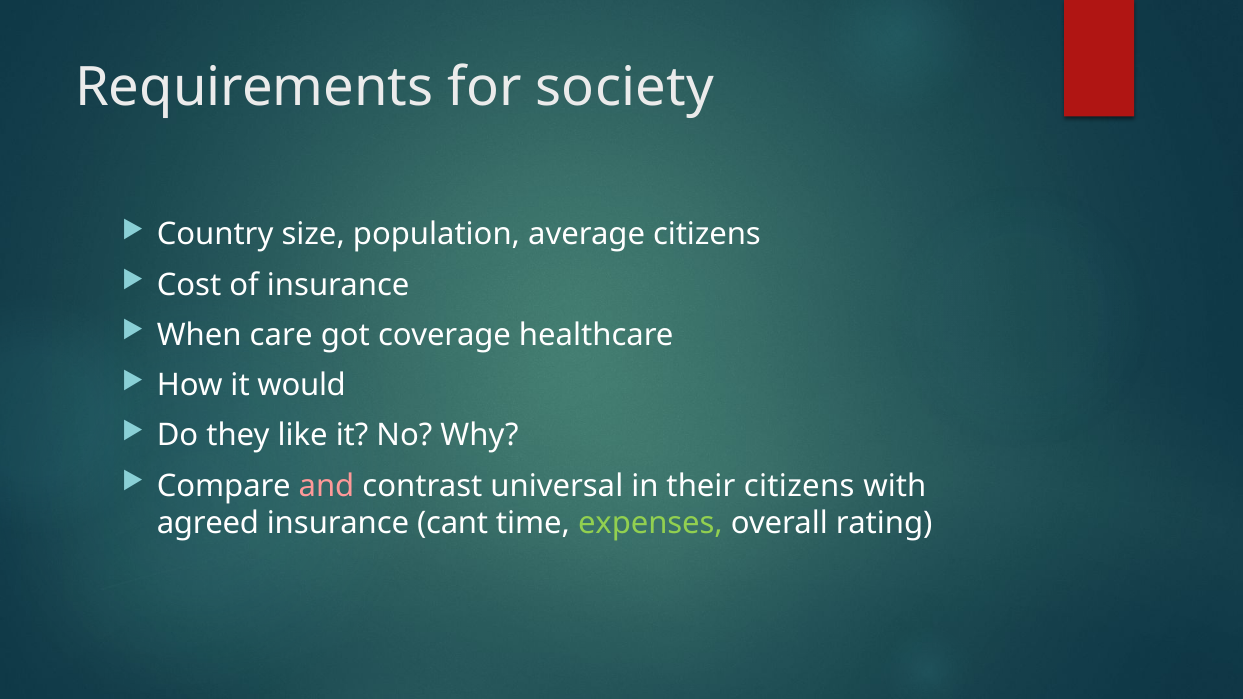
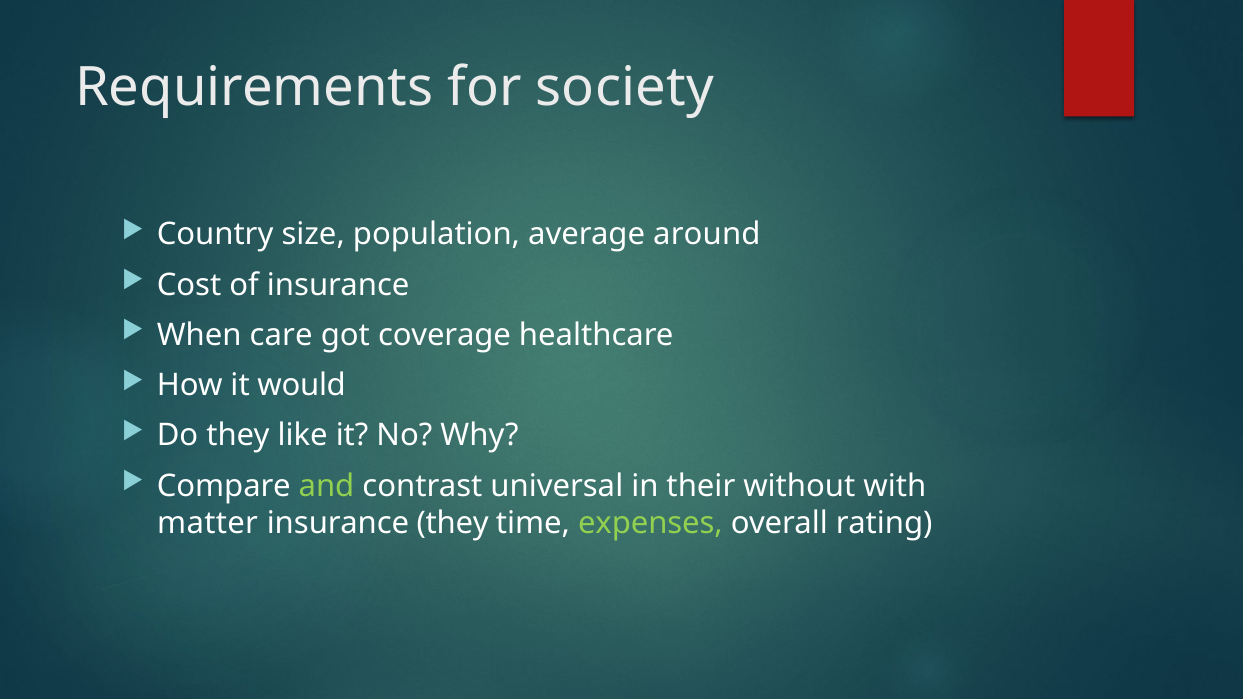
average citizens: citizens -> around (707, 235)
and colour: pink -> light green (327, 486)
their citizens: citizens -> without (799, 486)
agreed: agreed -> matter (208, 523)
insurance cant: cant -> they (453, 523)
